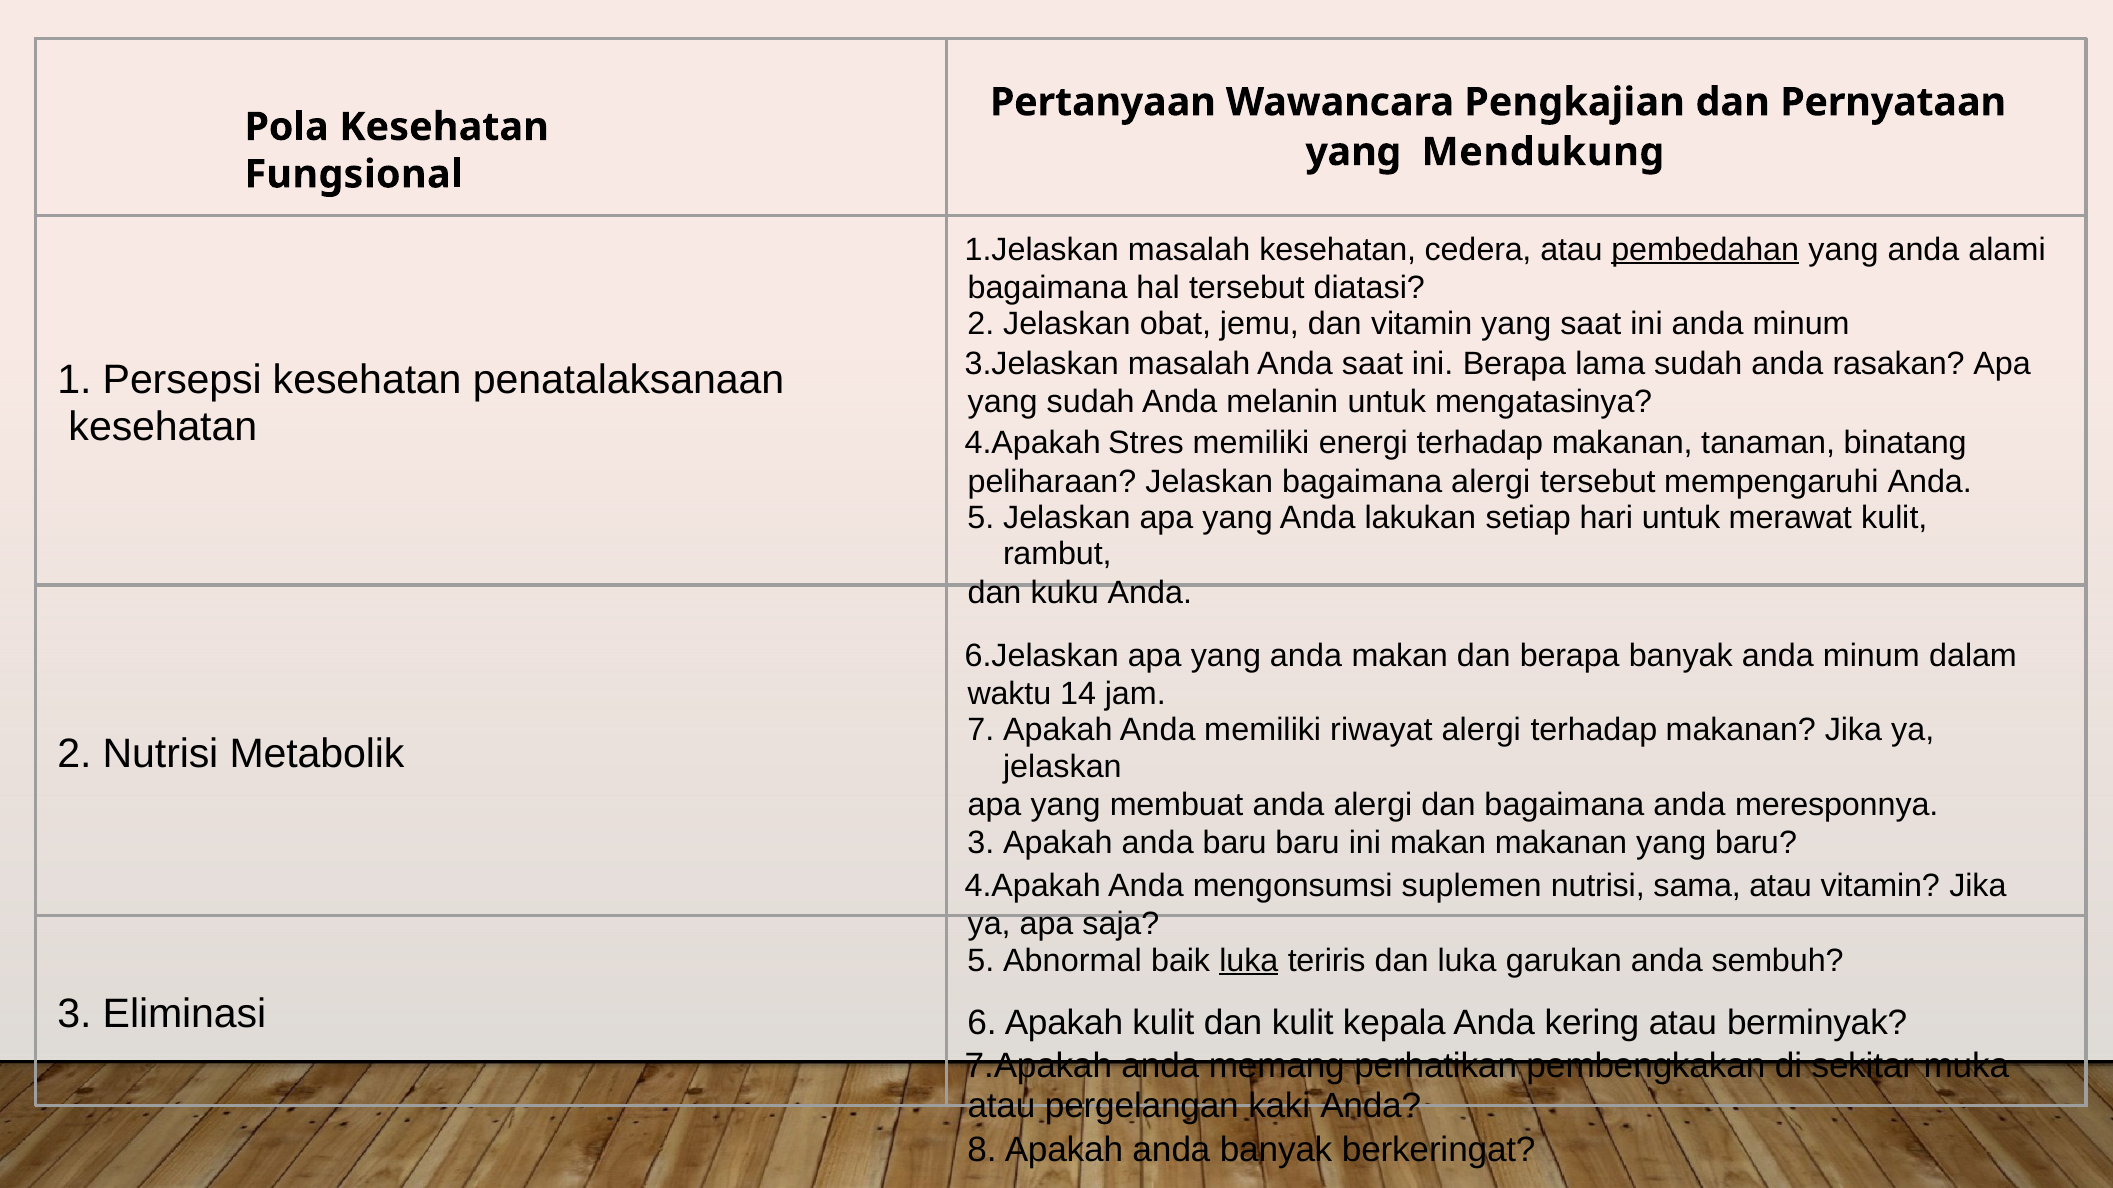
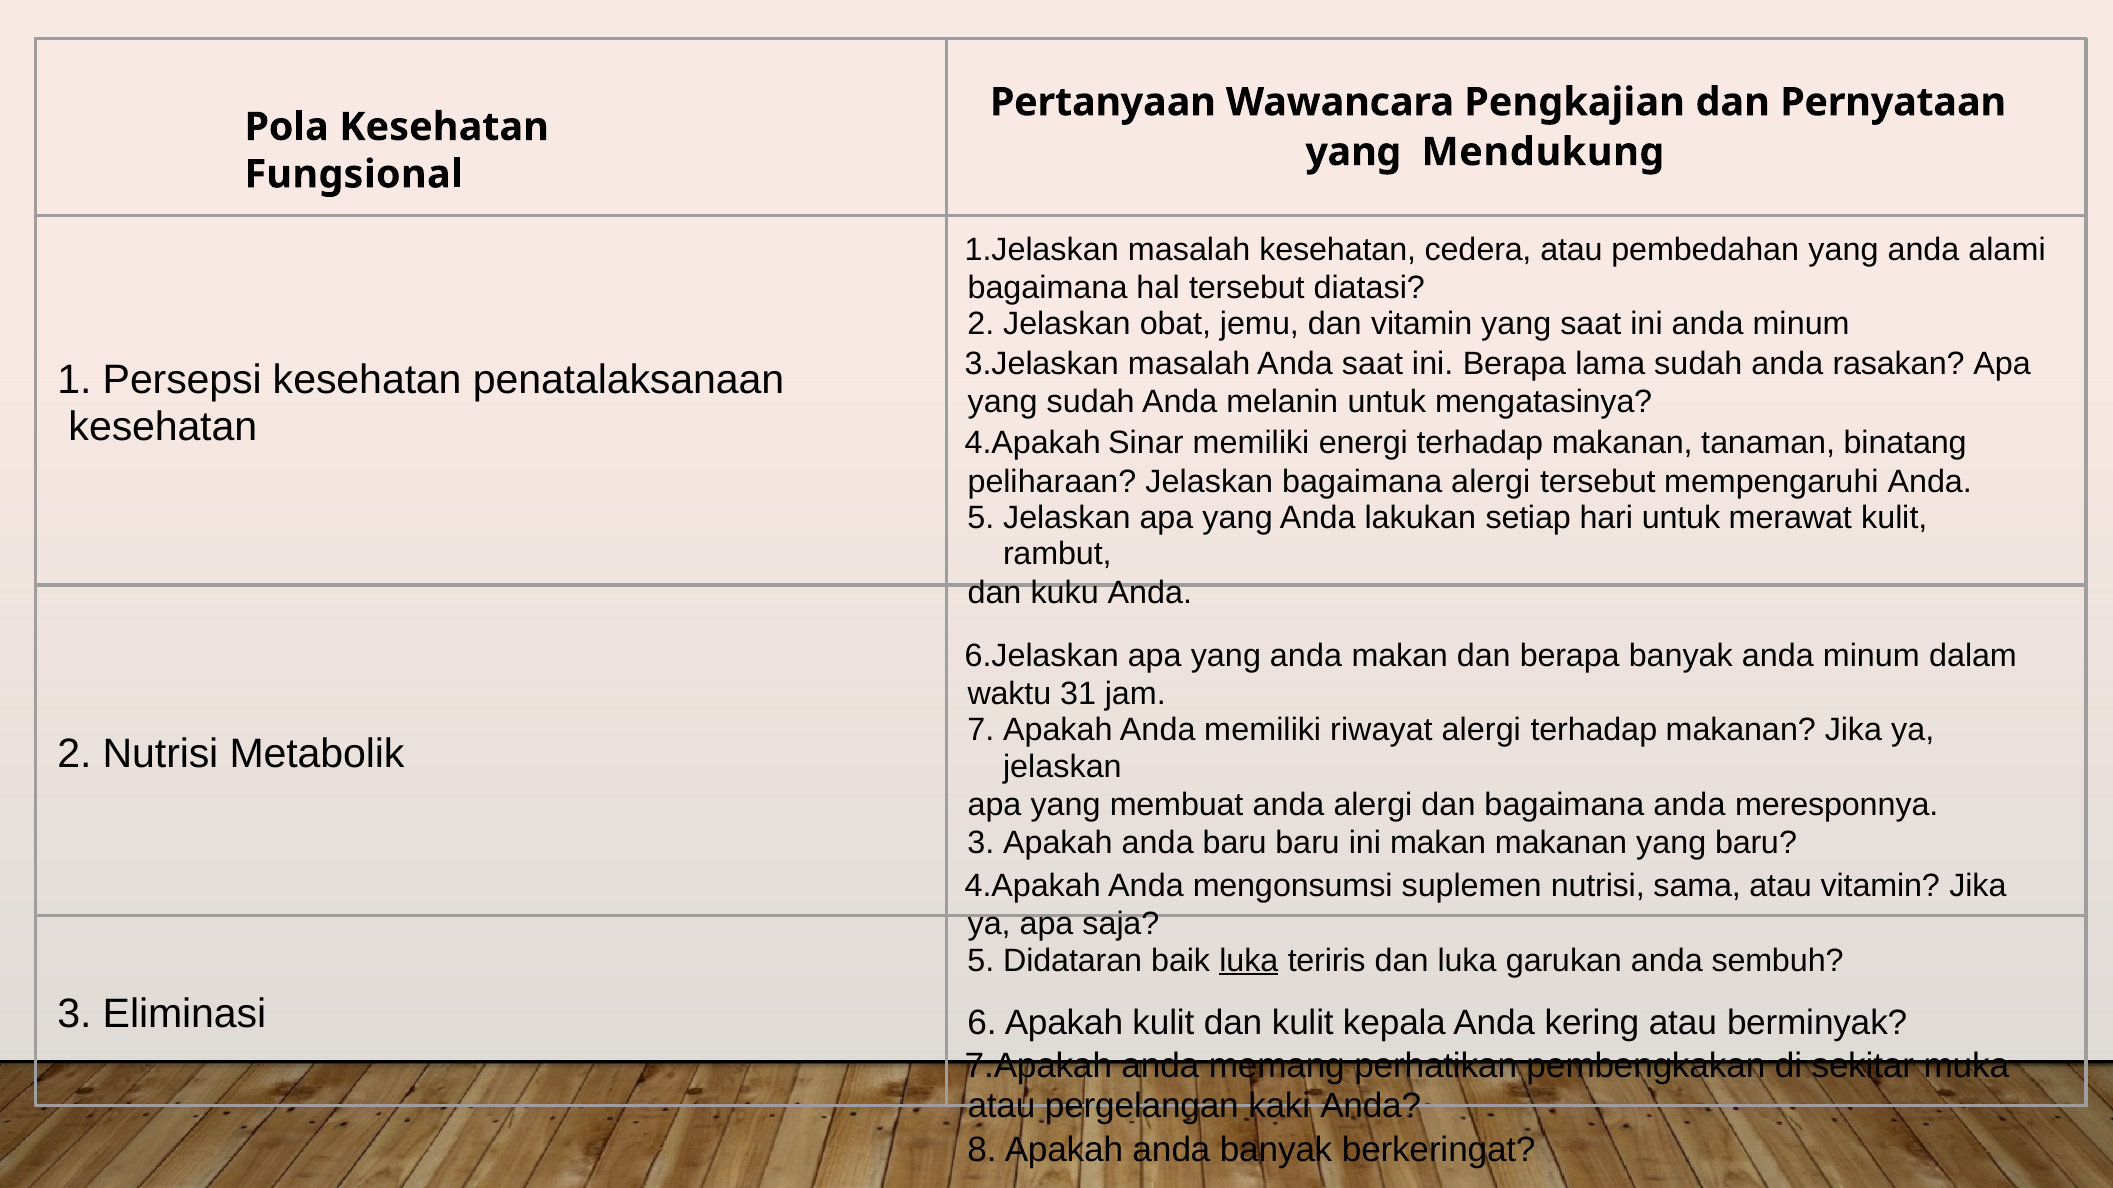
pembedahan underline: present -> none (1705, 250)
Stres: Stres -> Sinar (1146, 443)
14: 14 -> 31 (1078, 694)
Abnormal: Abnormal -> Didataran (1073, 961)
